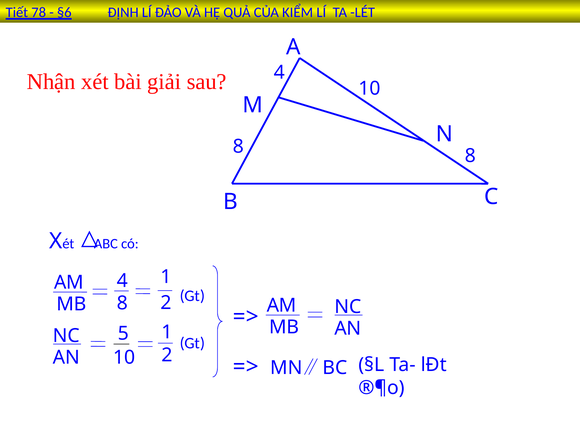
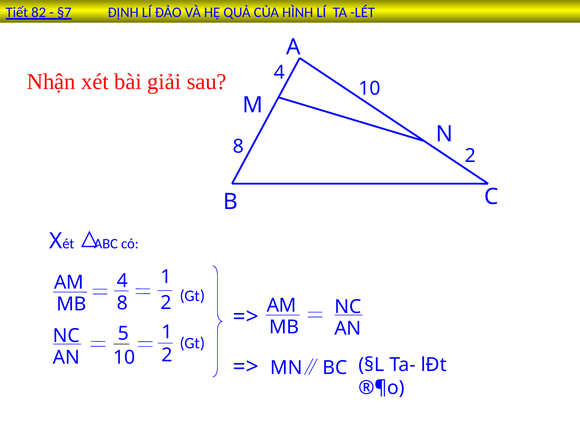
78: 78 -> 82 (39, 13)
§6: §6 -> §7 (64, 13)
KIỂM: KIỂM -> HÌNH (298, 13)
8 8: 8 -> 2 (470, 156)
